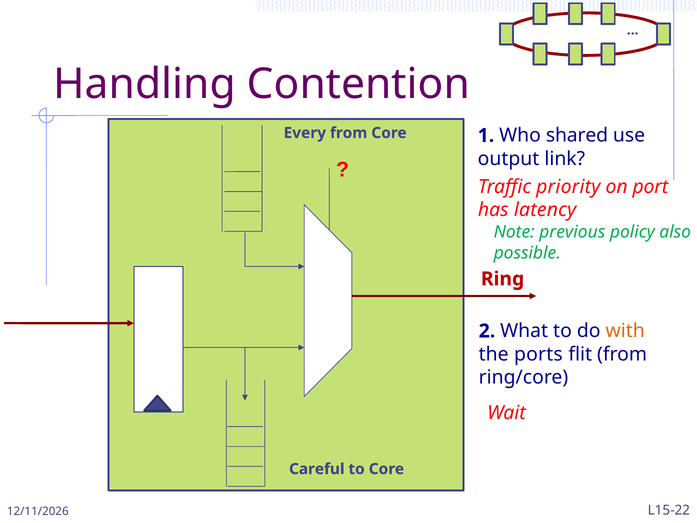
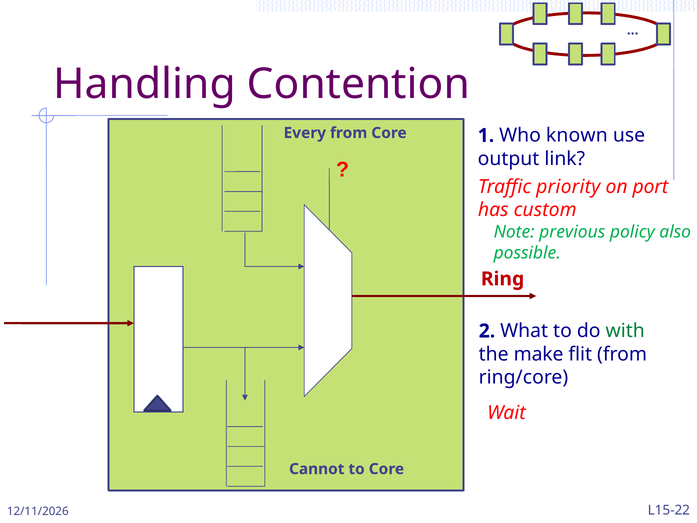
shared: shared -> known (577, 135)
latency: latency -> custom (545, 210)
with colour: orange -> green (625, 331)
ports: ports -> make (539, 354)
Careful: Careful -> Cannot (317, 469)
